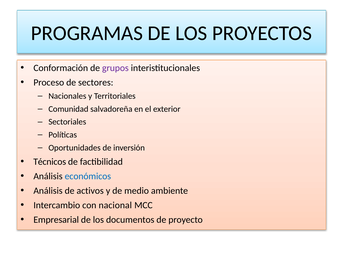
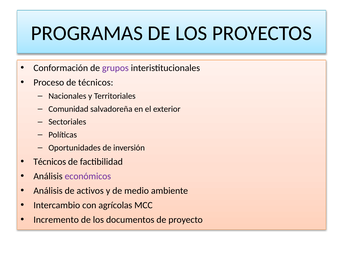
de sectores: sectores -> técnicos (96, 83)
económicos colour: blue -> purple (88, 176)
nacional: nacional -> agrícolas (115, 205)
Empresarial: Empresarial -> Incremento (56, 220)
